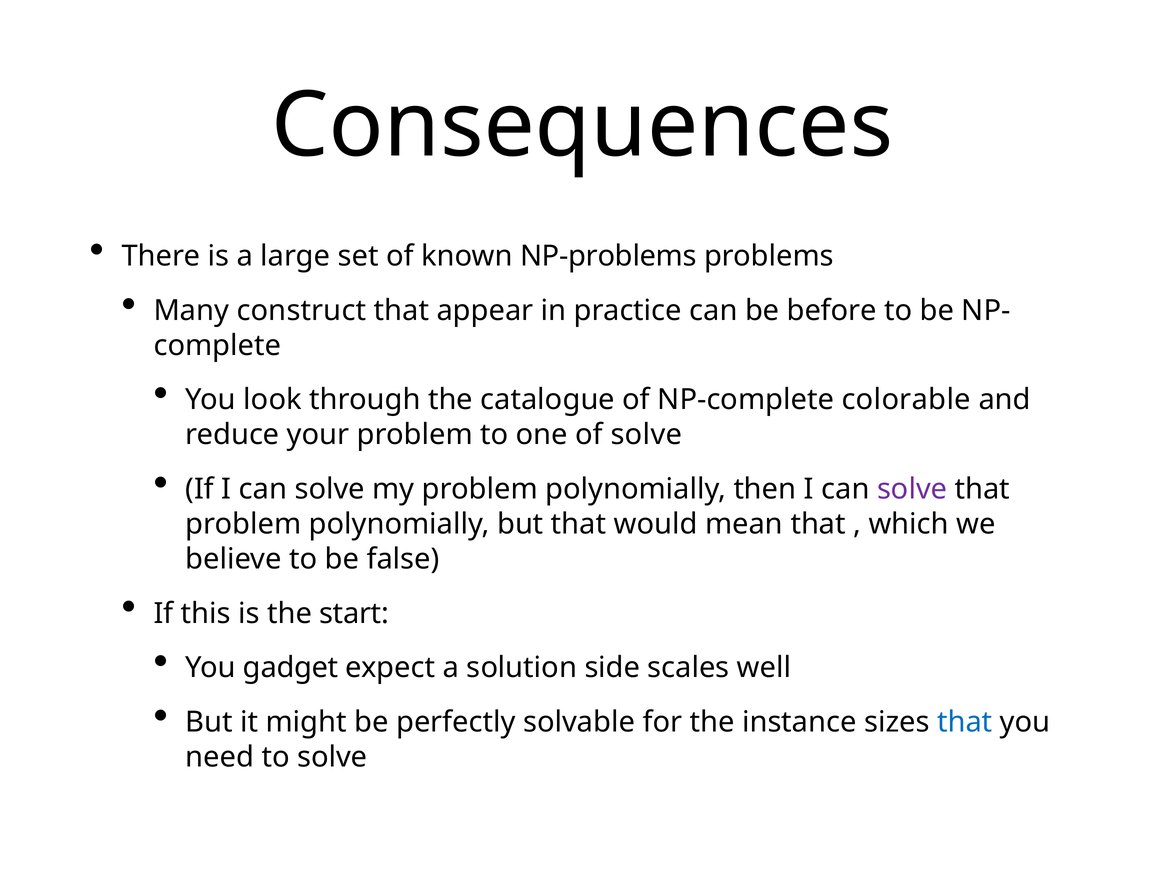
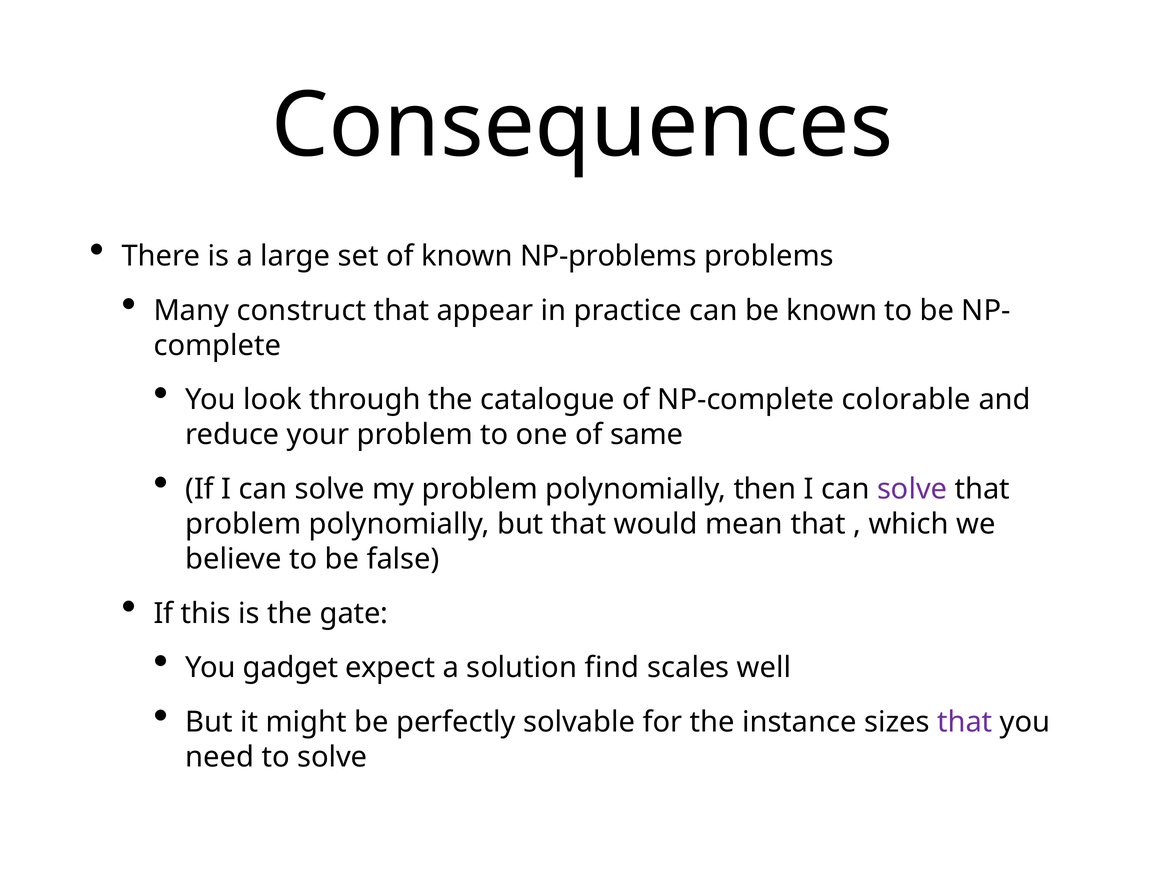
be before: before -> known (832, 310)
of solve: solve -> same (647, 435)
start: start -> gate (354, 613)
side: side -> find (612, 668)
that colour: blue -> purple (965, 722)
